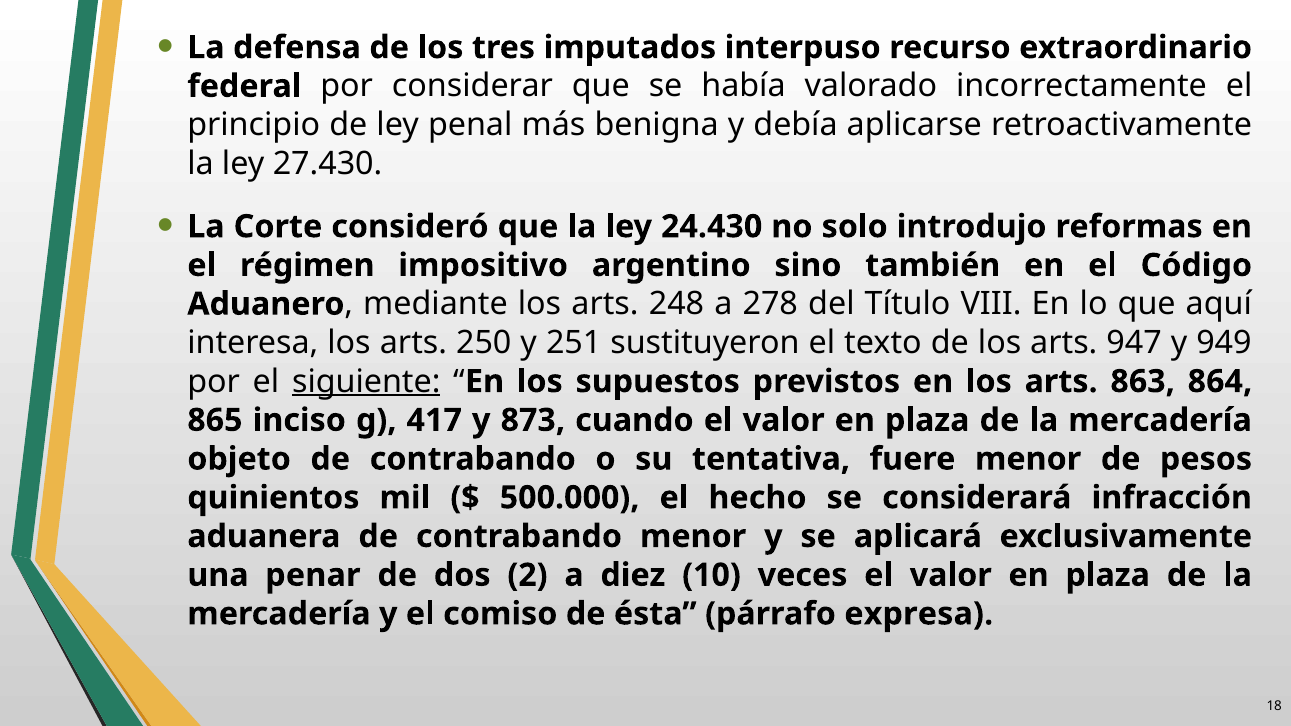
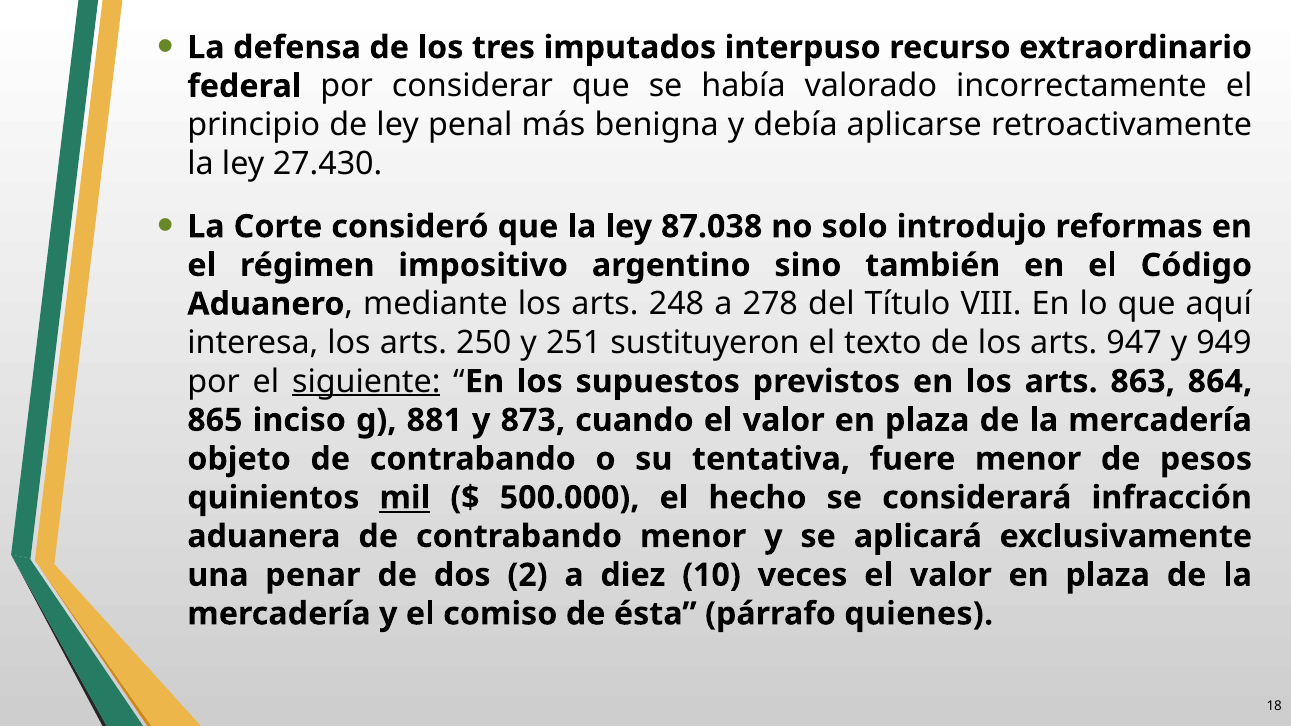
24.430: 24.430 -> 87.038 (712, 227)
417: 417 -> 881 (434, 420)
mil underline: none -> present (405, 498)
expresa: expresa -> quienes (919, 614)
